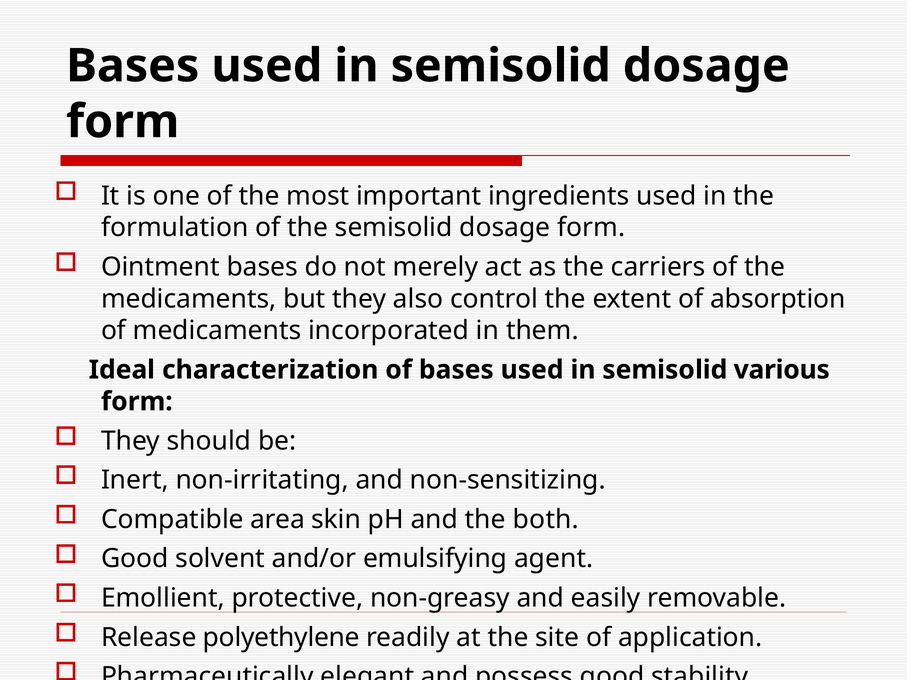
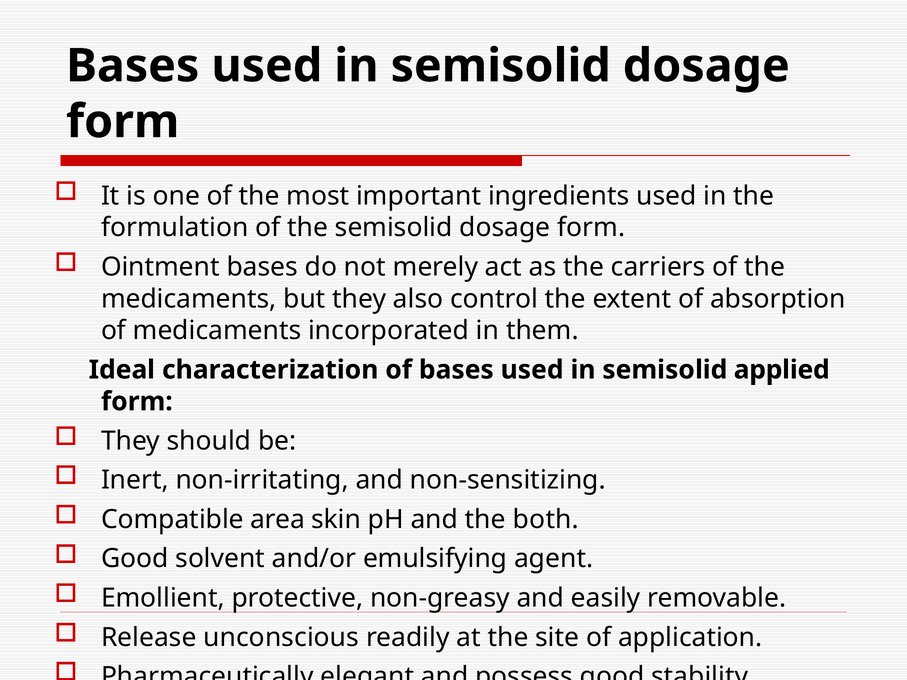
various: various -> applied (782, 370)
polyethylene: polyethylene -> unconscious (281, 638)
